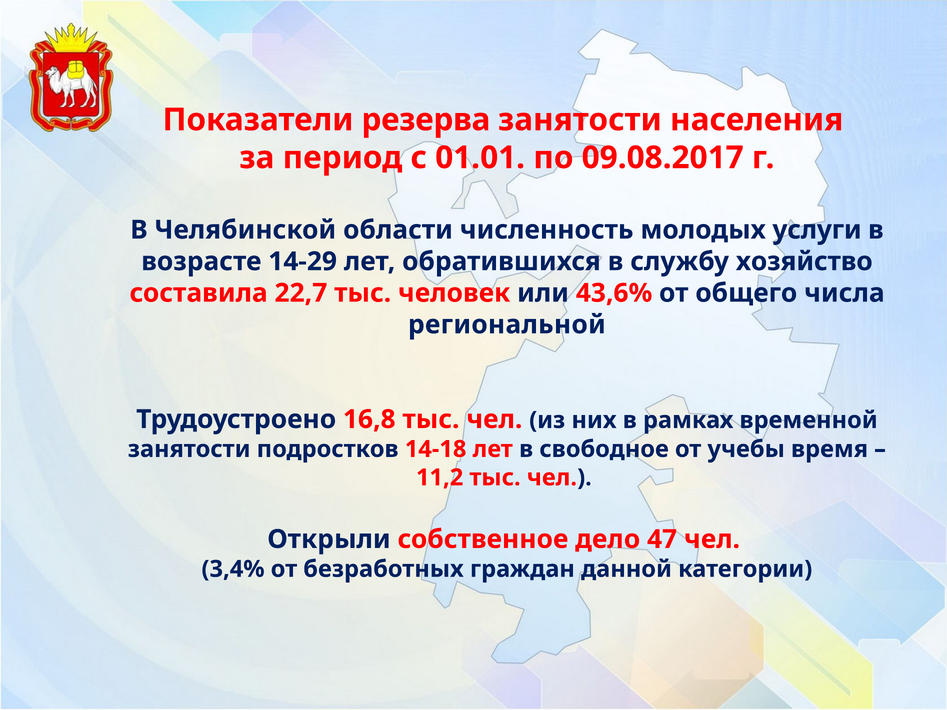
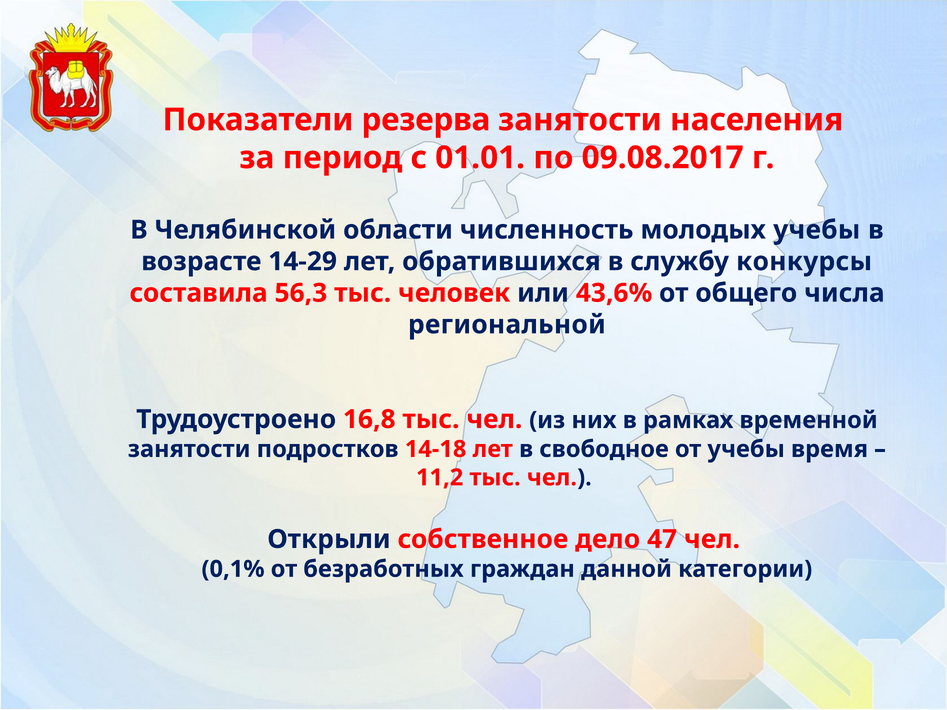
молодых услуги: услуги -> учебы (817, 230)
хозяйство: хозяйство -> конкурсы (804, 262)
22,7: 22,7 -> 56,3 (301, 293)
3,4%: 3,4% -> 0,1% (233, 569)
